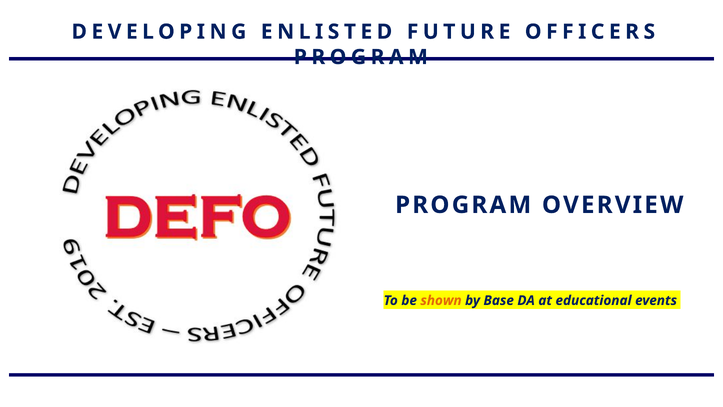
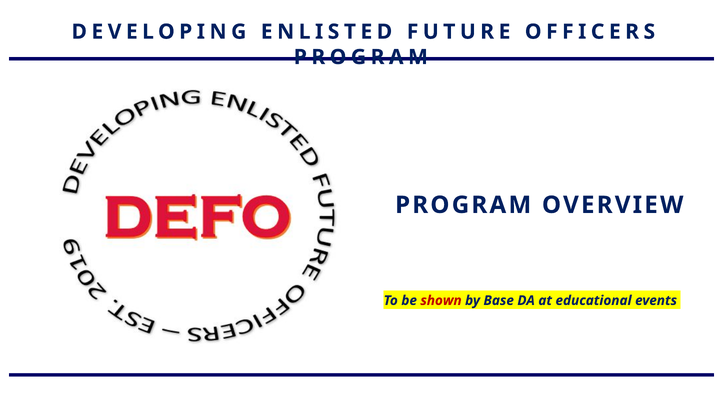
shown colour: orange -> red (441, 300)
